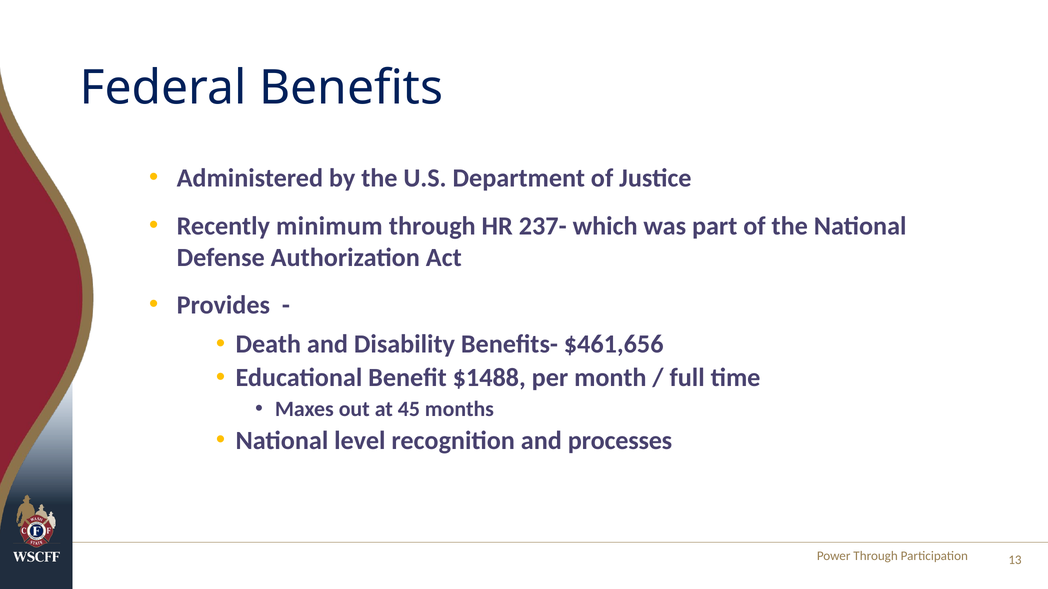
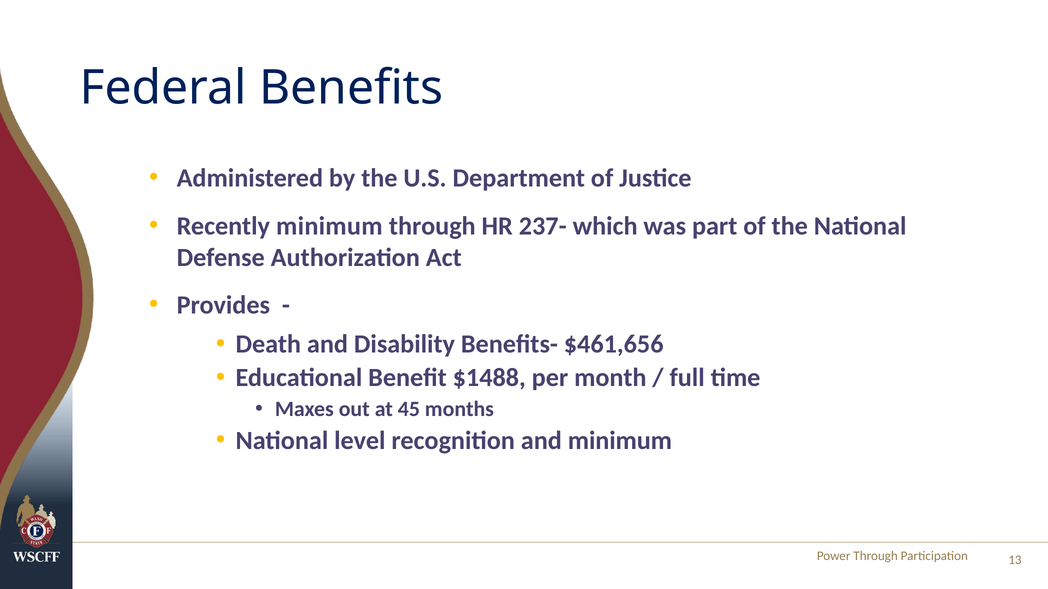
and processes: processes -> minimum (620, 441)
